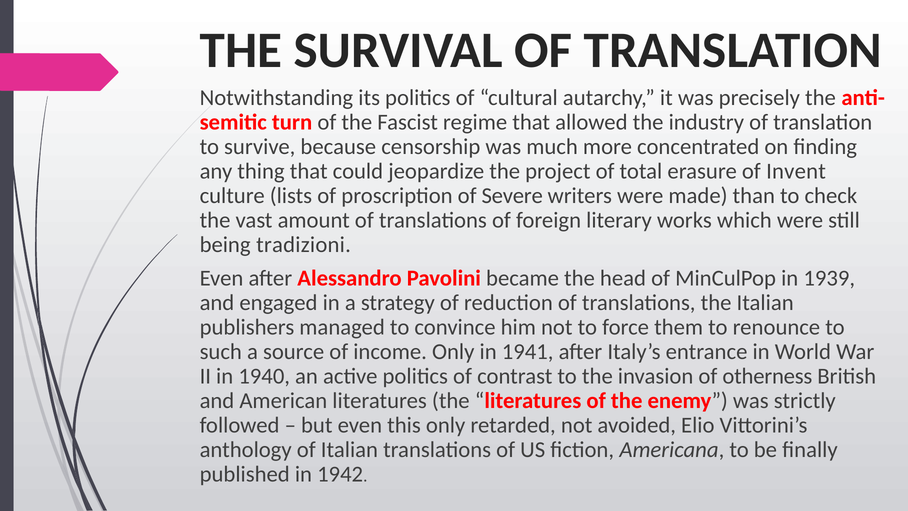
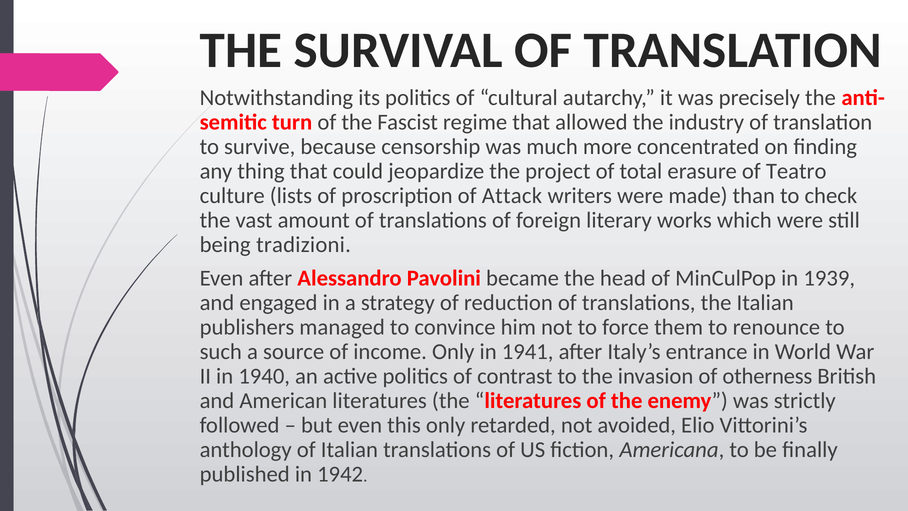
Invent: Invent -> Teatro (796, 171)
Severe: Severe -> Attack (512, 196)
